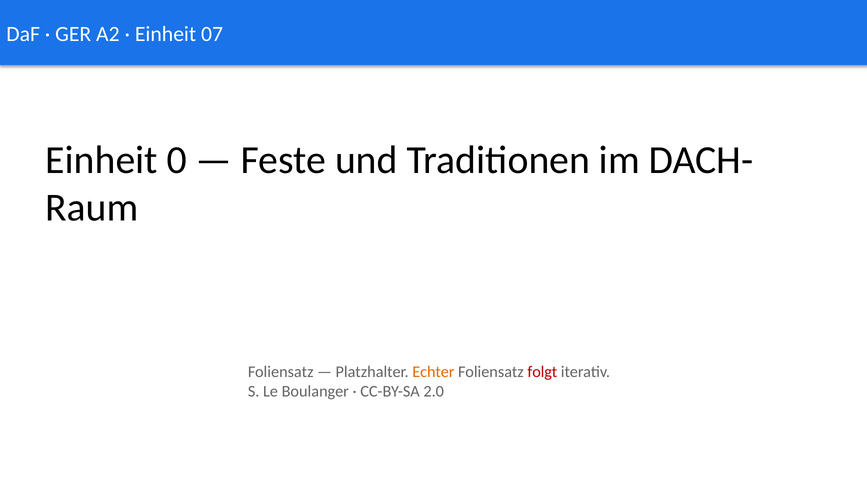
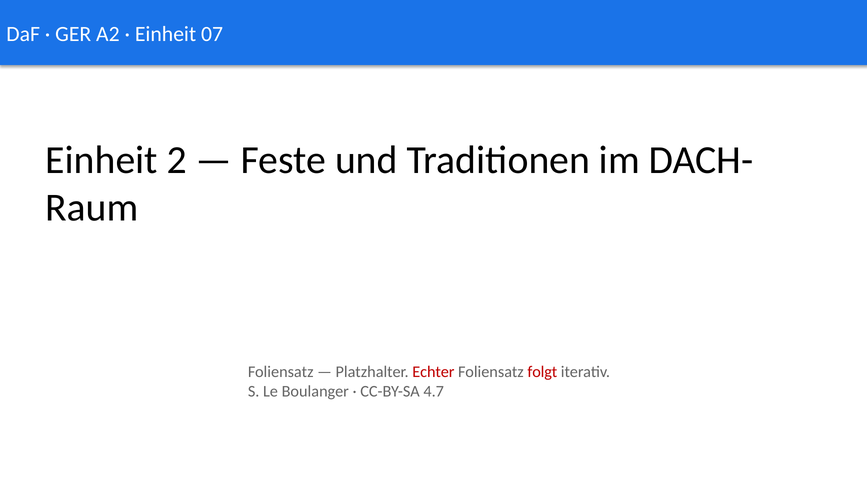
0: 0 -> 2 (177, 160)
Echter colour: orange -> red (433, 372)
2.0: 2.0 -> 4.7 (434, 391)
